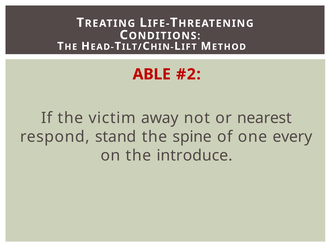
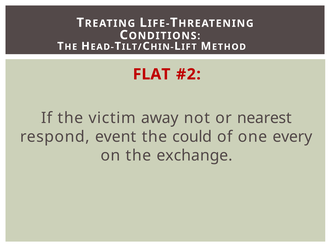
ABLE: ABLE -> FLAT (152, 74)
stand: stand -> event (116, 137)
spine: spine -> could (192, 137)
introduce: introduce -> exchange (195, 156)
